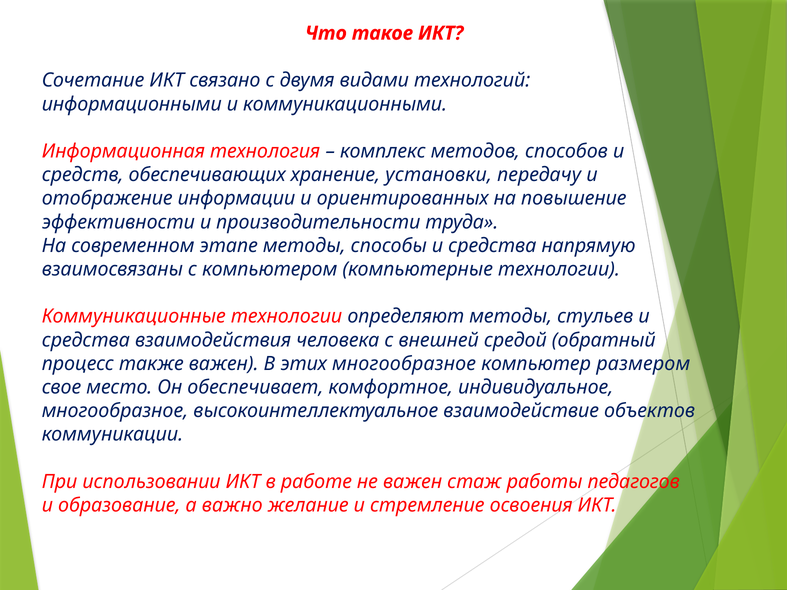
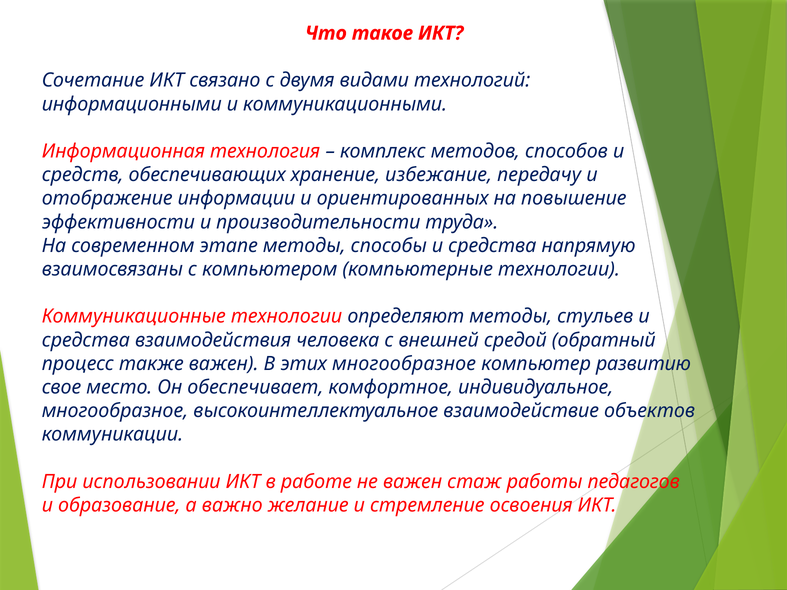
установки: установки -> избежание (439, 175)
размером: размером -> развитию (643, 364)
